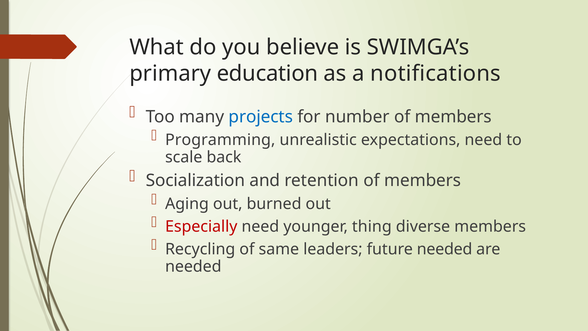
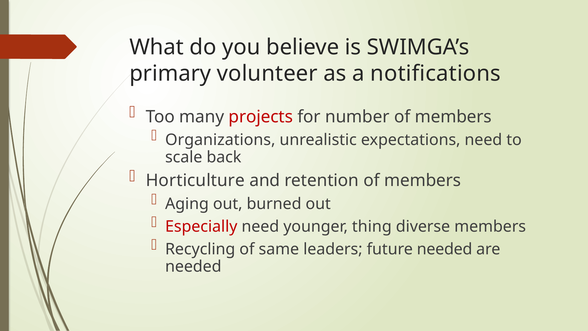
education: education -> volunteer (267, 74)
projects colour: blue -> red (261, 117)
Programming: Programming -> Organizations (220, 140)
Socialization: Socialization -> Horticulture (195, 181)
